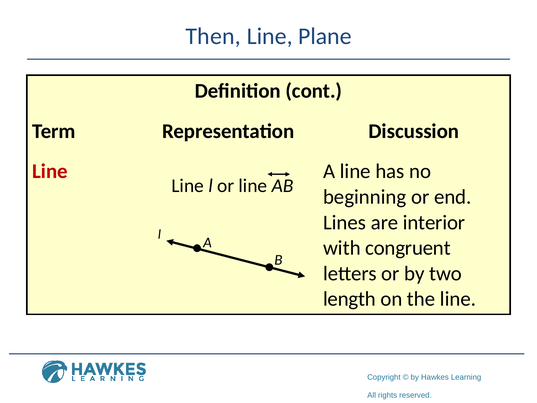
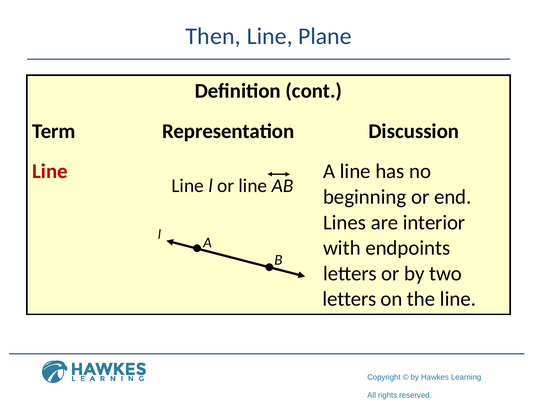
congruent: congruent -> endpoints (408, 248)
length: length -> letters (349, 299)
